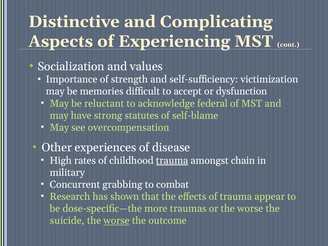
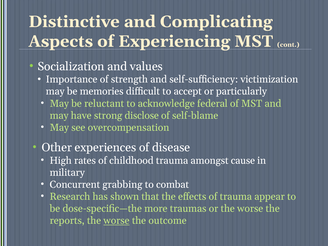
dysfunction: dysfunction -> particularly (241, 91)
statutes: statutes -> disclose (142, 115)
trauma underline: present -> none (172, 161)
chain: chain -> cause (243, 161)
suicide: suicide -> reports (67, 221)
